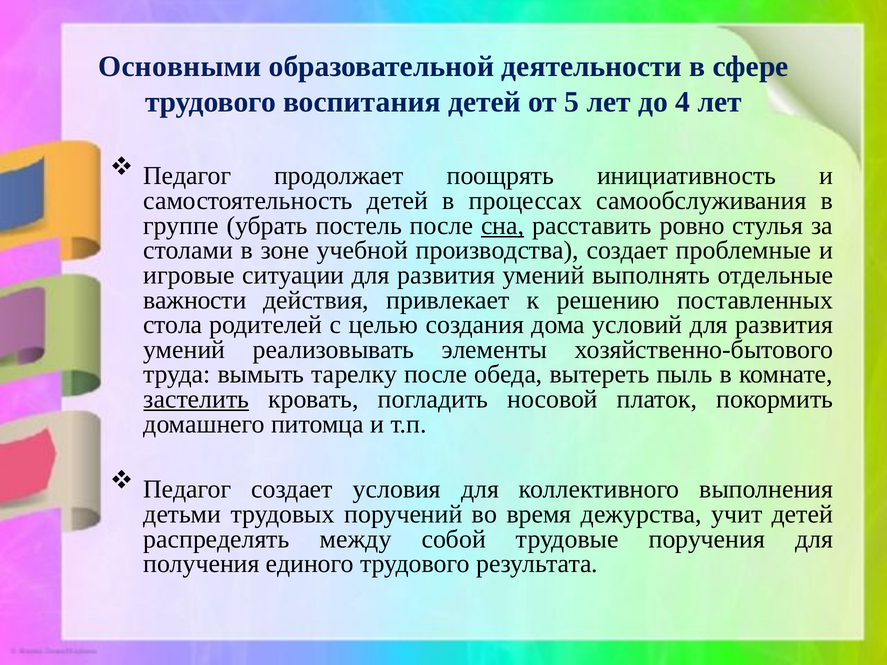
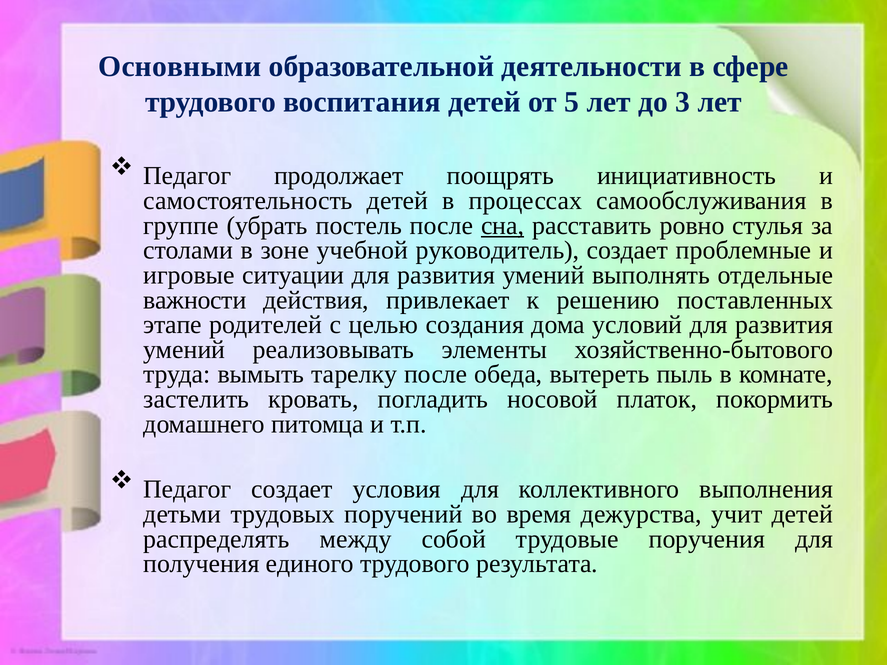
4: 4 -> 3 (683, 102)
производства: производства -> руководитель (497, 250)
стола: стола -> этапе (173, 325)
застелить underline: present -> none (196, 399)
